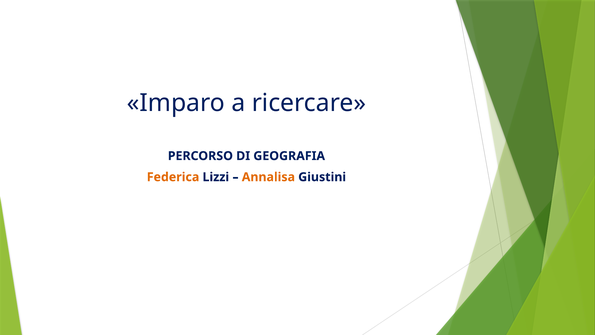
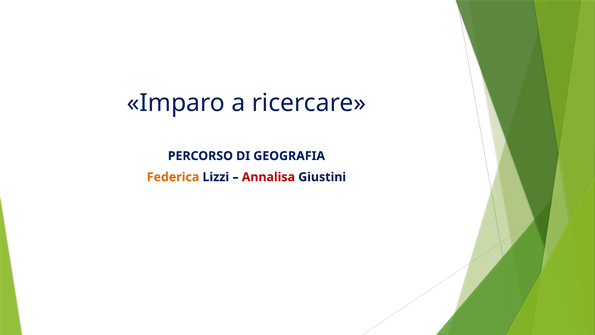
Annalisa colour: orange -> red (268, 177)
